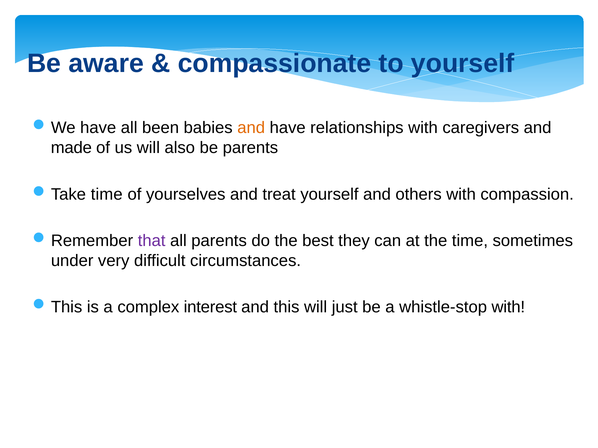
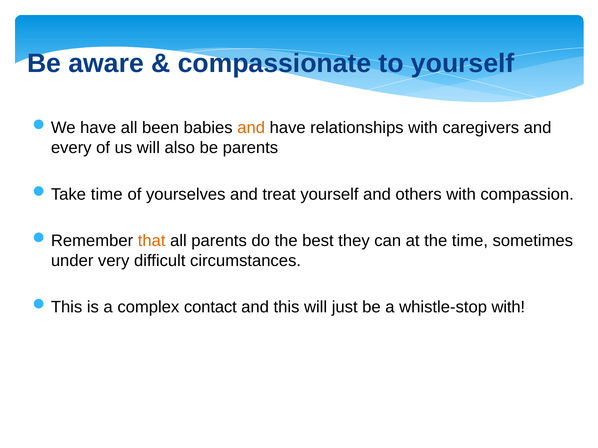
made: made -> every (71, 148)
that colour: purple -> orange (152, 241)
interest: interest -> contact (210, 307)
